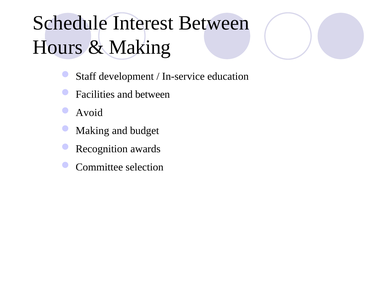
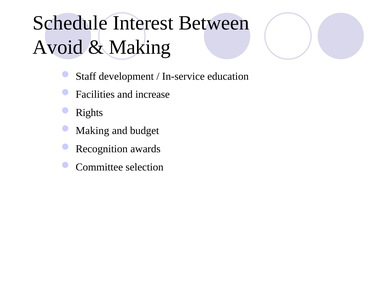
Hours: Hours -> Avoid (58, 47)
and between: between -> increase (153, 94)
Avoid: Avoid -> Rights (89, 112)
